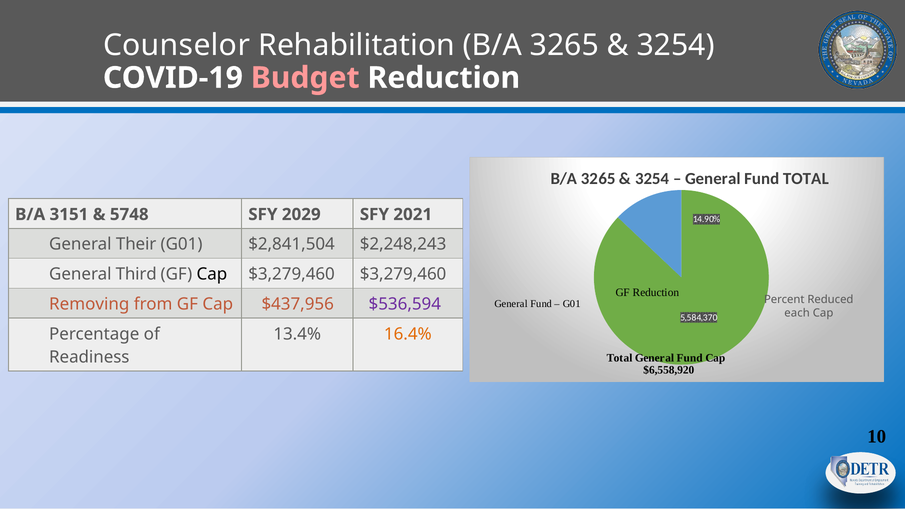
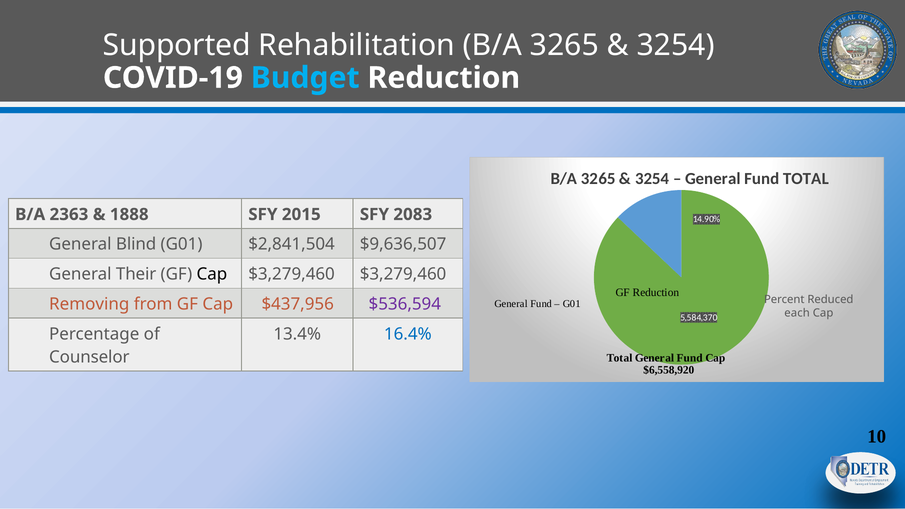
Counselor: Counselor -> Supported (177, 45)
Budget colour: pink -> light blue (305, 78)
3151: 3151 -> 2363 (69, 214)
5748: 5748 -> 1888 (129, 214)
2029: 2029 -> 2015 (301, 214)
2021: 2021 -> 2083 (413, 214)
Their: Their -> Blind (136, 244)
$2,248,243: $2,248,243 -> $9,636,507 (403, 244)
Third: Third -> Their (136, 274)
16.4% colour: orange -> blue (408, 334)
Readiness: Readiness -> Counselor (89, 357)
